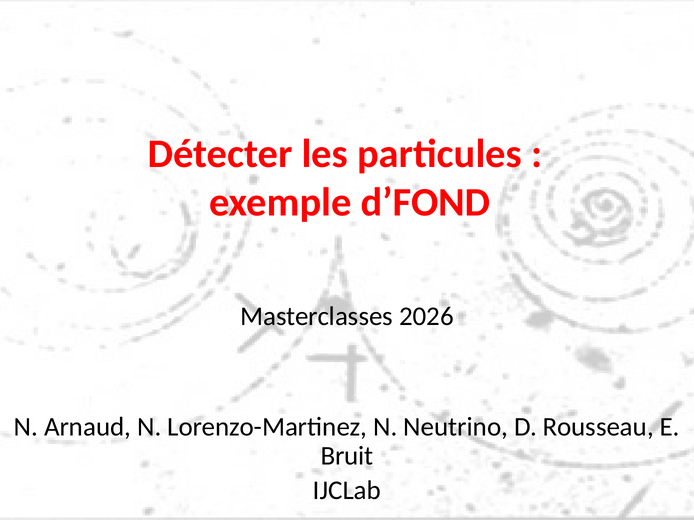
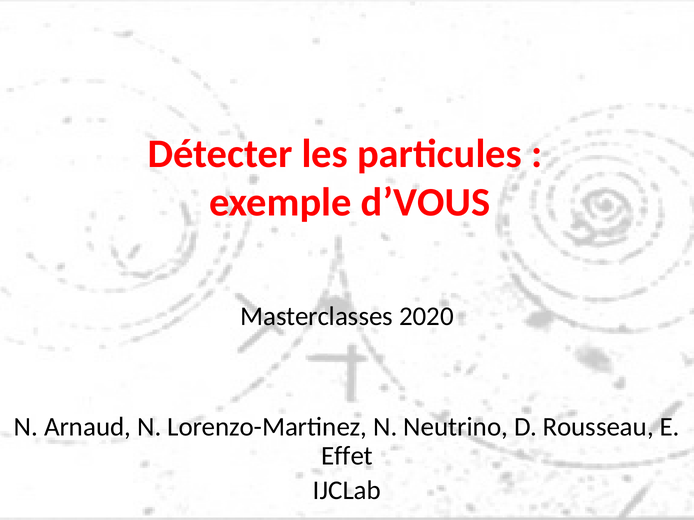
d’FOND: d’FOND -> d’VOUS (426, 203)
2026: 2026 -> 2020 (426, 317)
Bruit: Bruit -> Effet (347, 456)
